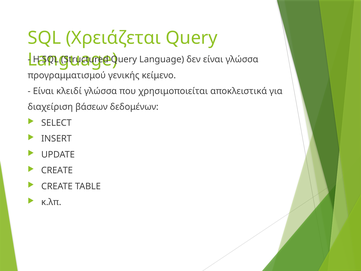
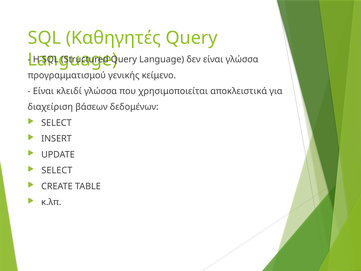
Χρειάζεται: Χρειάζεται -> Καθηγητές (113, 38)
CREATE: CREATE -> SELECT (57, 170)
